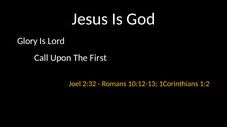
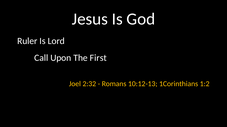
Glory: Glory -> Ruler (27, 41)
